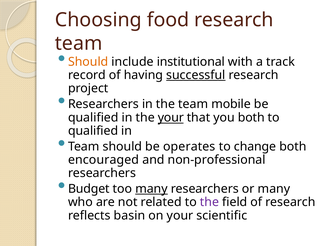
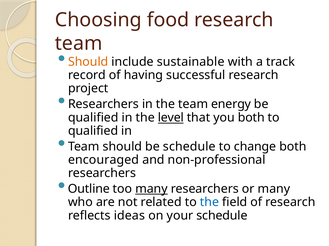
institutional: institutional -> sustainable (191, 62)
successful underline: present -> none (196, 75)
mobile: mobile -> energy (231, 104)
the your: your -> level (171, 118)
be operates: operates -> schedule (189, 147)
Budget: Budget -> Outline (89, 189)
the colour: purple -> blue (209, 203)
basin: basin -> ideas (129, 216)
your scientific: scientific -> schedule (222, 216)
